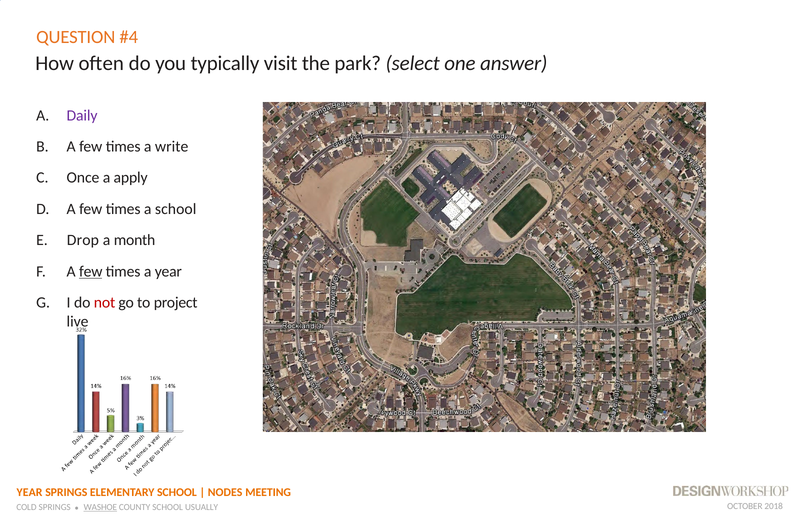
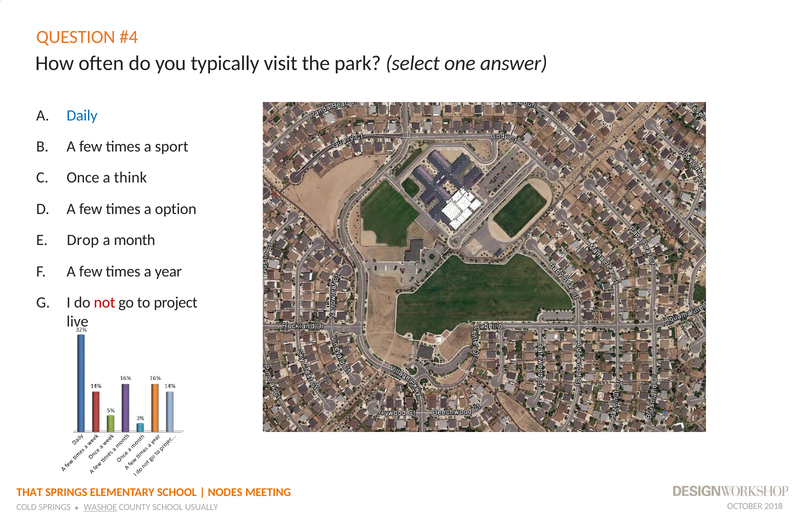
Daily colour: purple -> blue (82, 115)
write: write -> sport (172, 147)
apply: apply -> think (130, 178)
a school: school -> option (176, 209)
few underline: present -> none (91, 271)
YEAR: YEAR -> THAT (30, 492)
